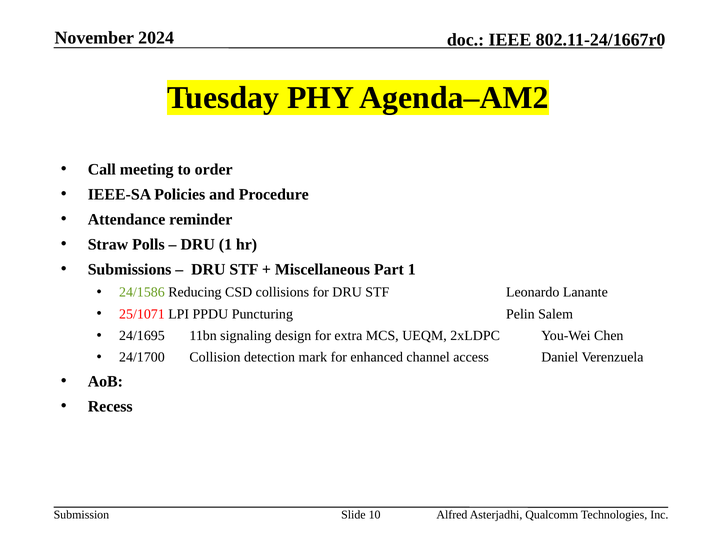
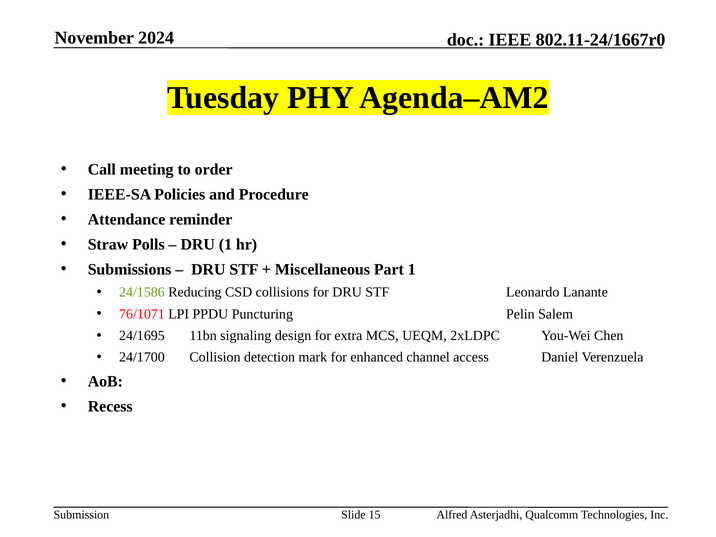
25/1071: 25/1071 -> 76/1071 (142, 314)
10: 10 -> 15 (375, 515)
